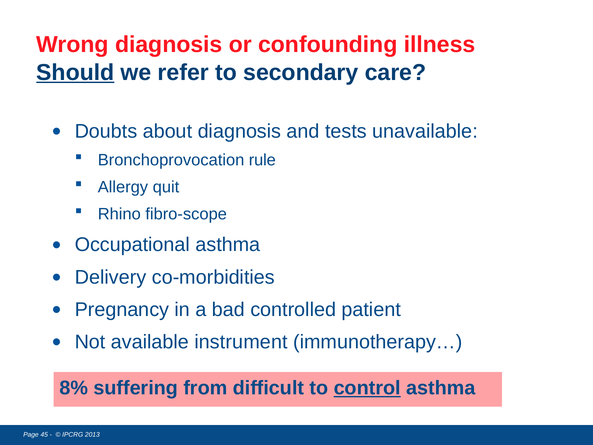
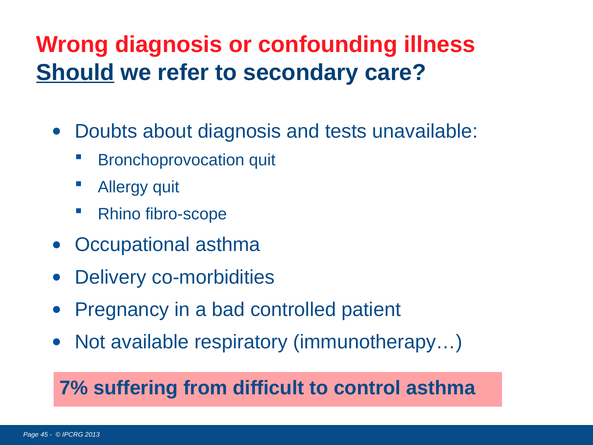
Bronchoprovocation rule: rule -> quit (262, 160)
instrument: instrument -> respiratory (241, 342)
8%: 8% -> 7% (74, 388)
control underline: present -> none (367, 388)
